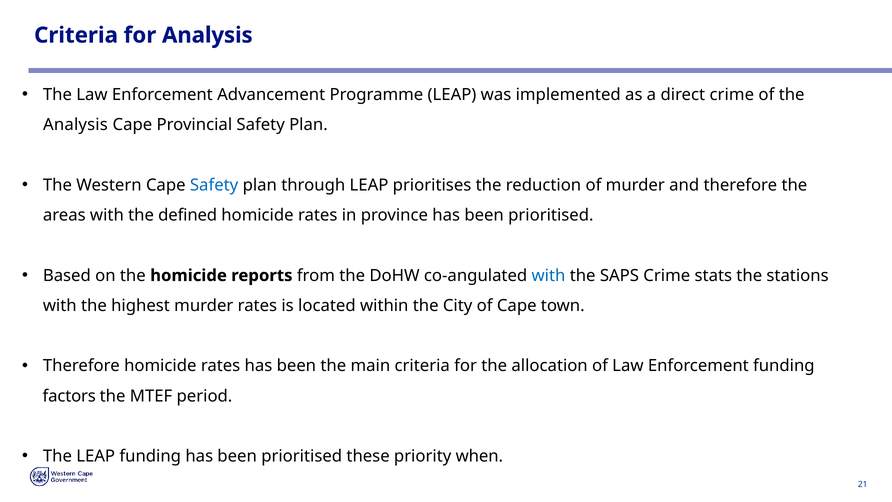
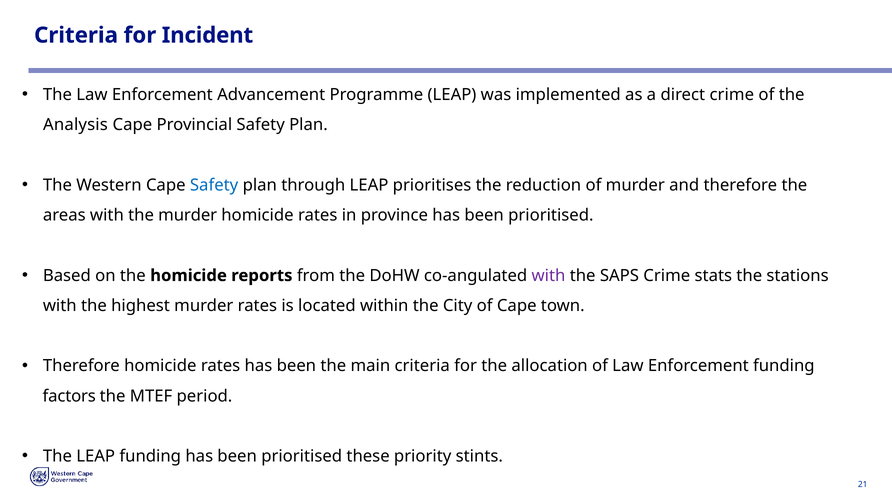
for Analysis: Analysis -> Incident (207, 35)
the defined: defined -> murder (188, 215)
with colour: blue -> purple (549, 275)
when: when -> stints (479, 456)
